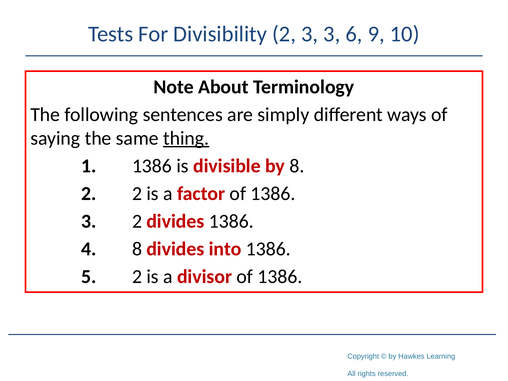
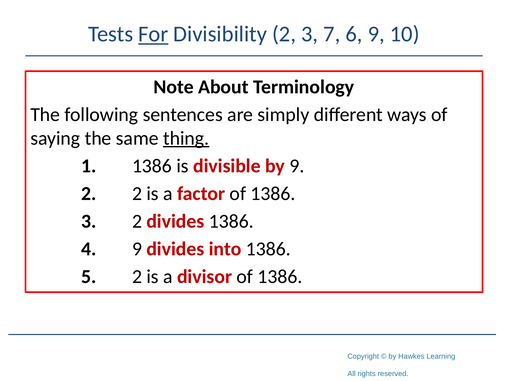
For underline: none -> present (153, 34)
3 3: 3 -> 7 (332, 34)
by 8: 8 -> 9 (297, 166)
4 8: 8 -> 9 (137, 249)
